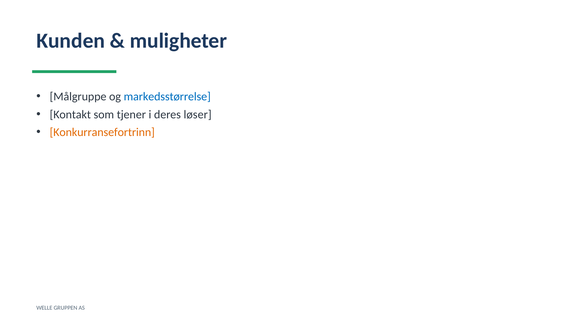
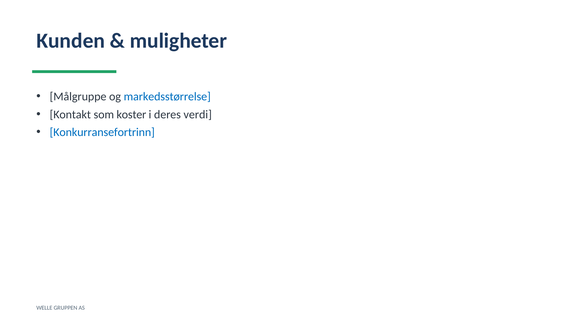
tjener: tjener -> koster (131, 115)
løser: løser -> verdi (198, 115)
Konkurransefortrinn colour: orange -> blue (102, 132)
